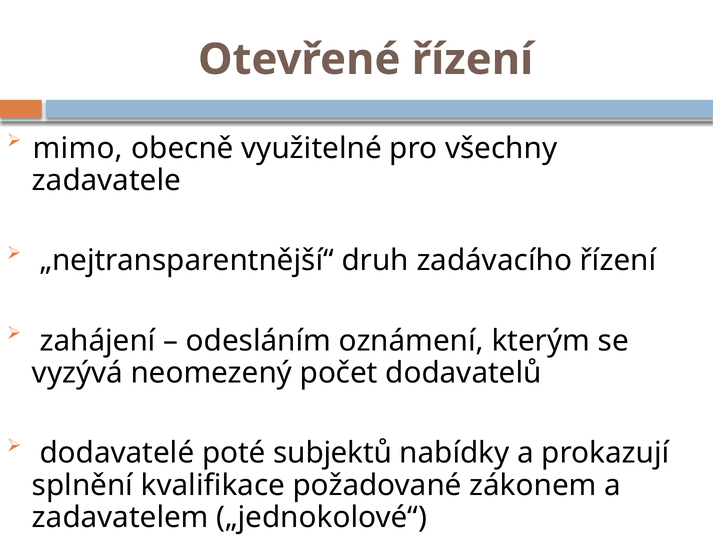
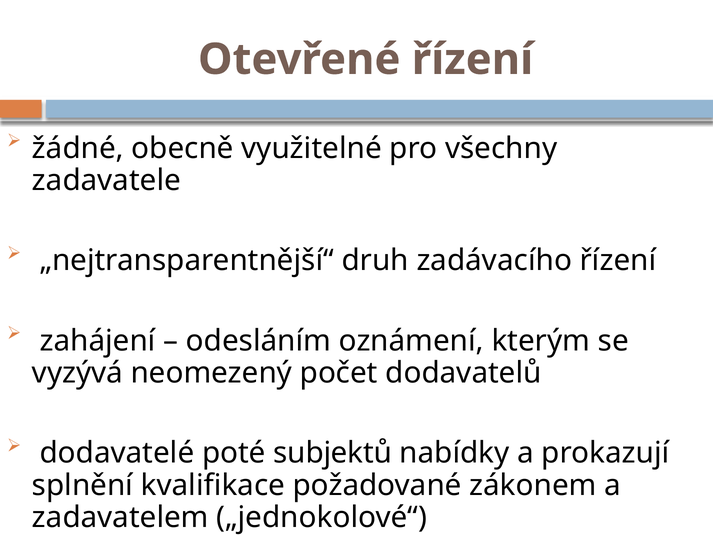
mimo: mimo -> žádné (78, 148)
